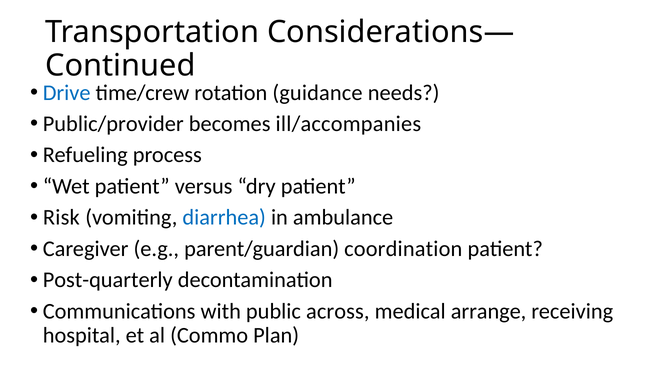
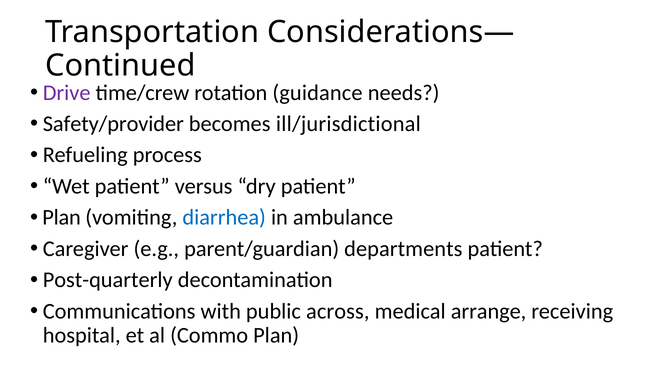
Drive colour: blue -> purple (67, 93)
Public/provider: Public/provider -> Safety/provider (113, 124)
ill/accompanies: ill/accompanies -> ill/jurisdictional (348, 124)
Risk: Risk -> Plan (62, 217)
coordination: coordination -> departments (403, 248)
